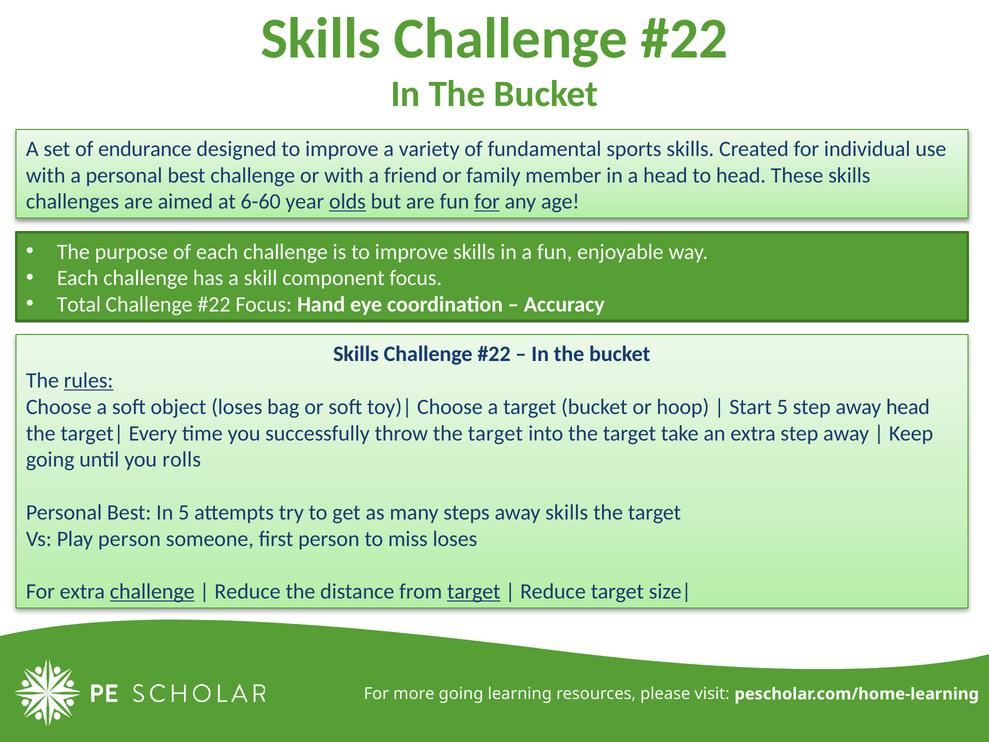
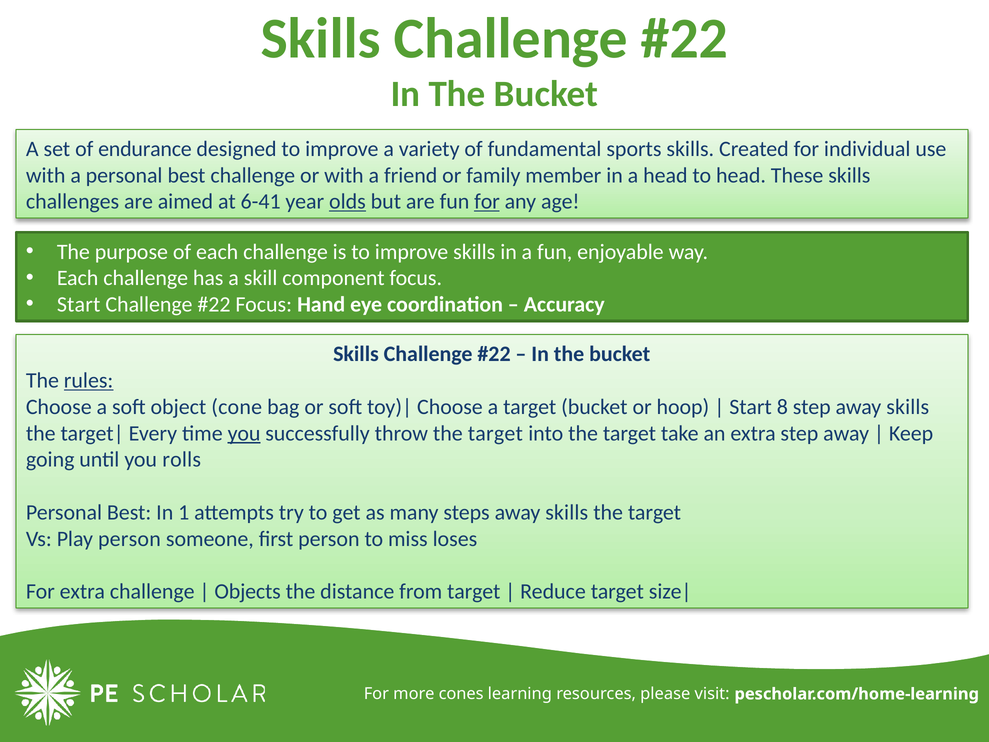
6-60: 6-60 -> 6-41 (261, 202)
Total: Total -> Start (79, 304)
object loses: loses -> cone (237, 407)
Start 5: 5 -> 8 (782, 407)
step away head: head -> skills (908, 407)
you underline: none -> present (244, 433)
In 5: 5 -> 1 (184, 512)
challenge underline: present -> none (152, 591)
Reduce: Reduce -> Objects (248, 591)
target underline: present -> none (474, 591)
more going: going -> cones (461, 694)
